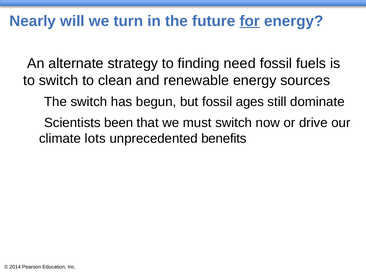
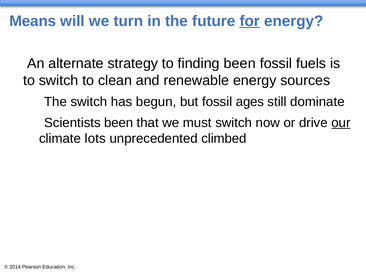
Nearly: Nearly -> Means (33, 21)
finding need: need -> been (240, 63)
our underline: none -> present (341, 123)
benefits: benefits -> climbed (224, 139)
